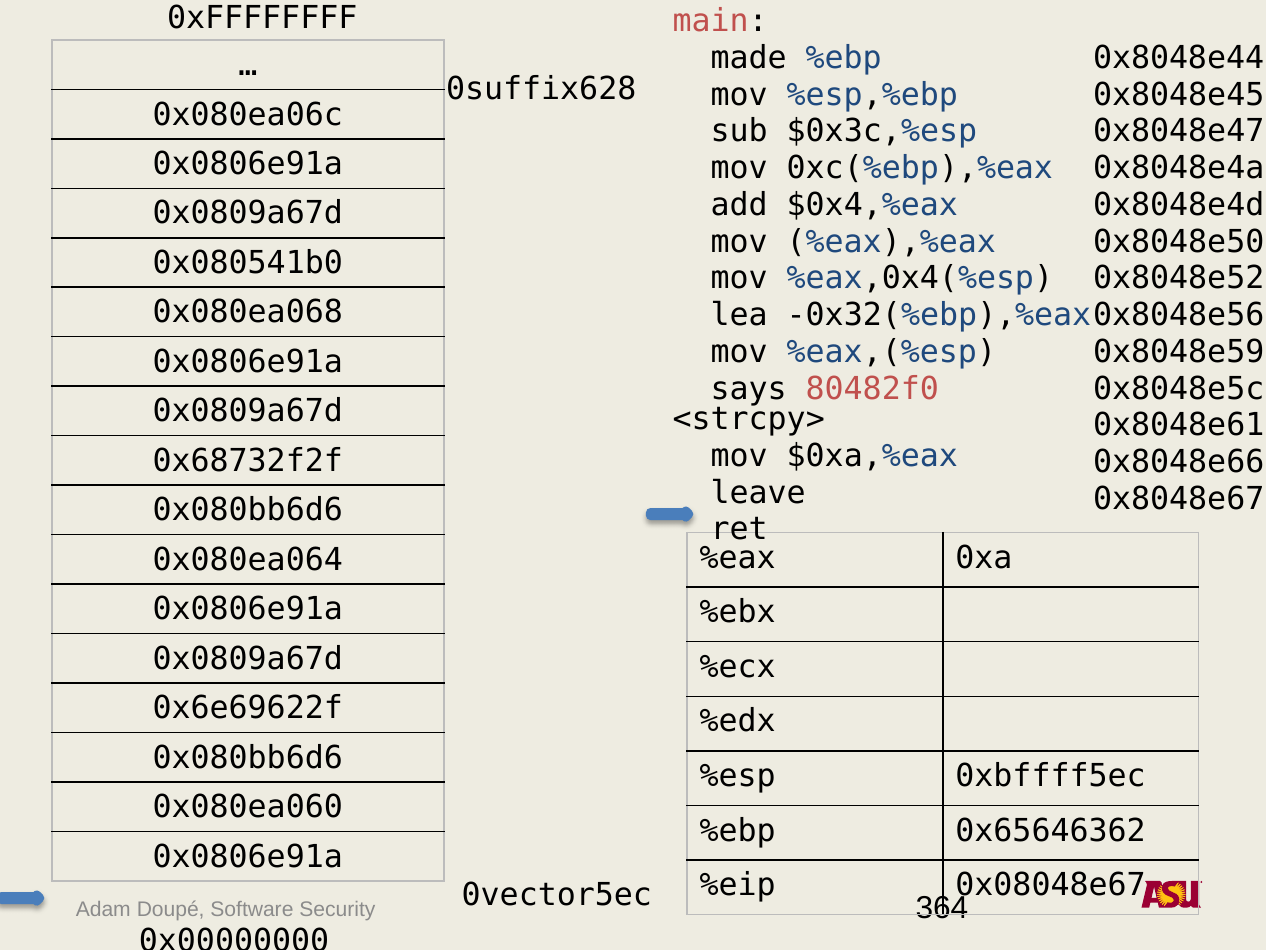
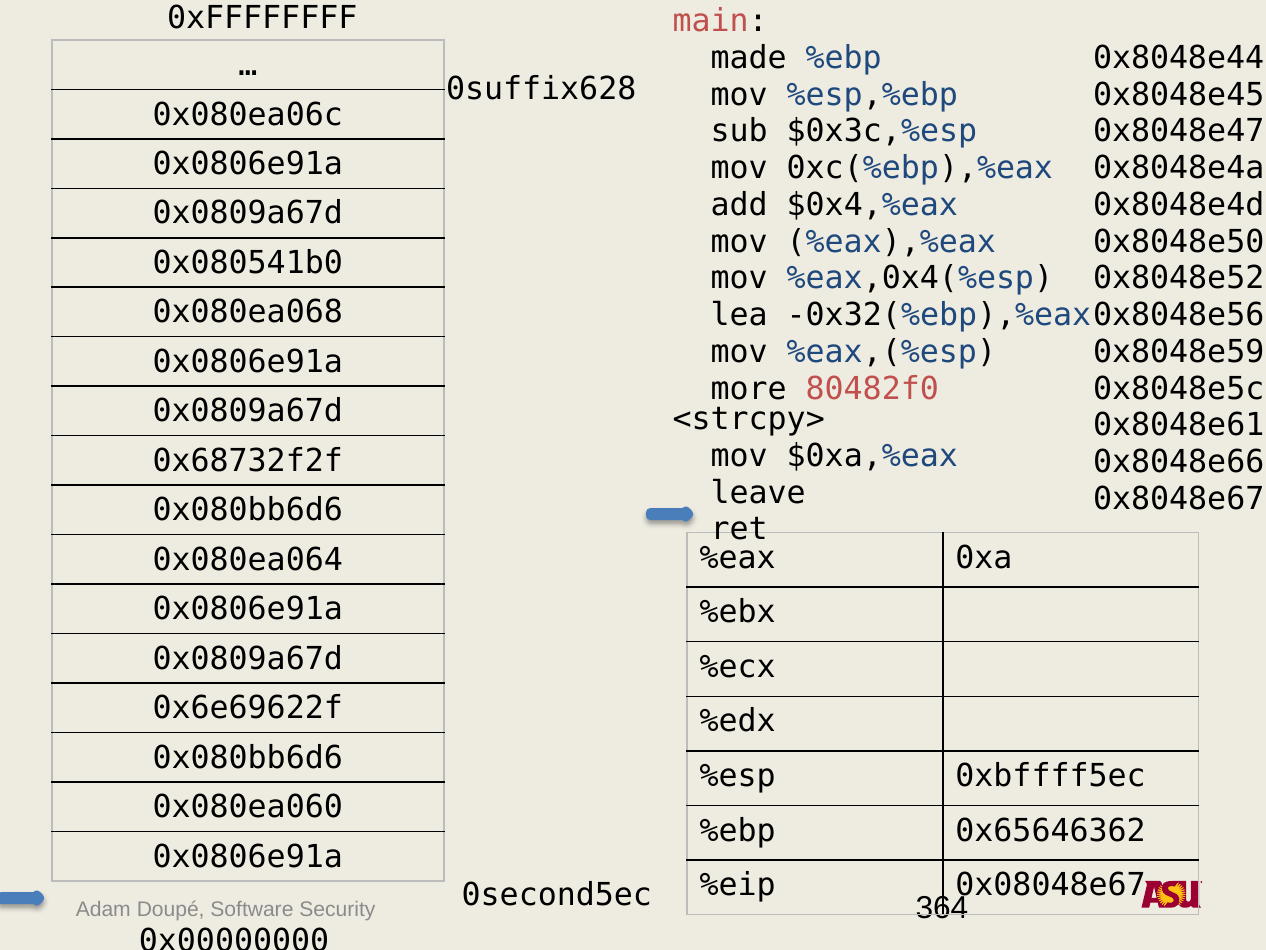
says: says -> more (749, 389)
0vector5ec: 0vector5ec -> 0second5ec (557, 894)
